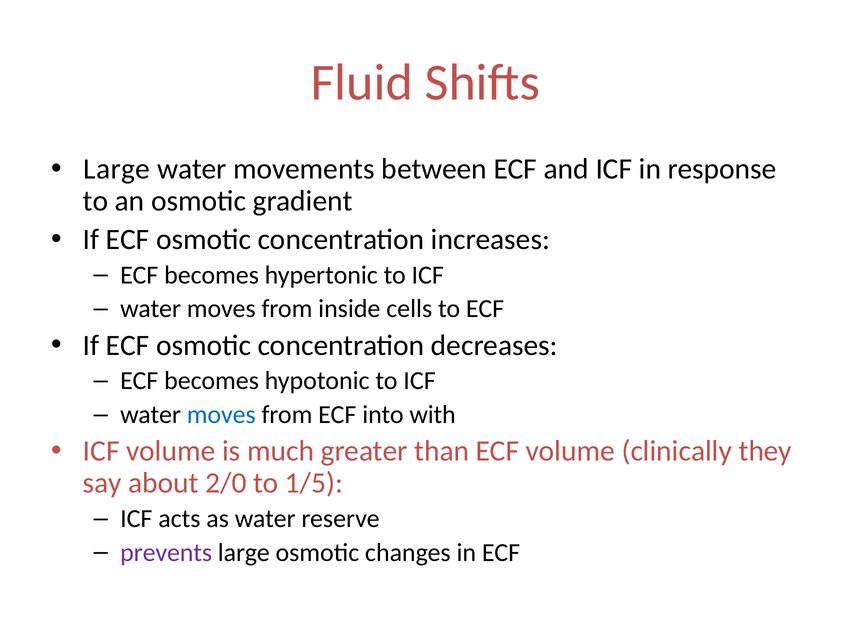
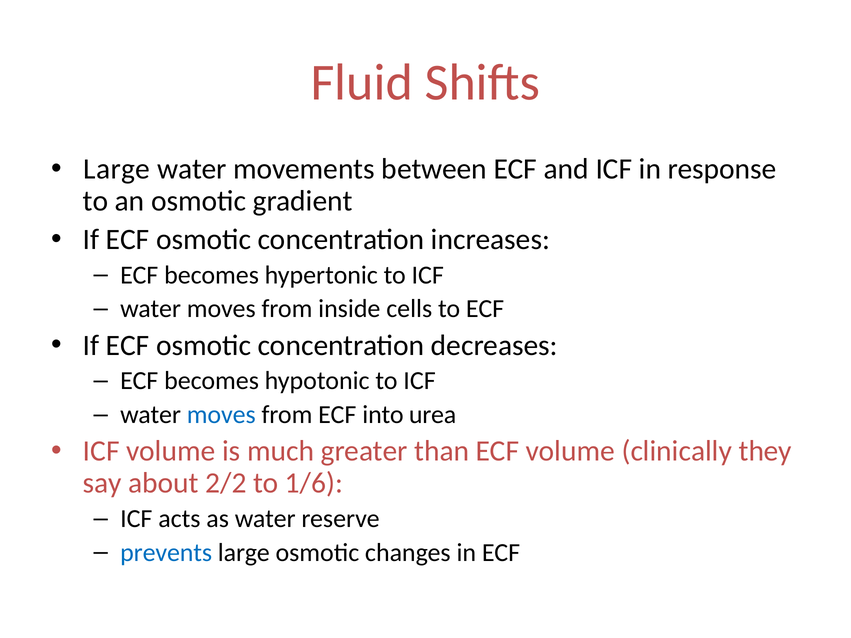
with: with -> urea (433, 415)
2/0: 2/0 -> 2/2 (226, 483)
1/5: 1/5 -> 1/6 (314, 483)
prevents colour: purple -> blue (166, 553)
